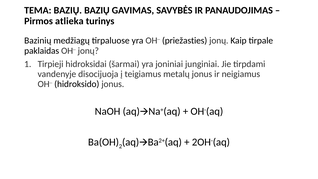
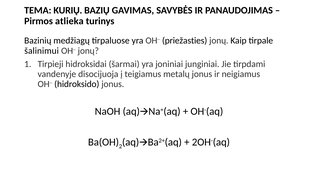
TEMA BAZIŲ: BAZIŲ -> KURIŲ (68, 10)
paklaidas: paklaidas -> šalinimui (42, 51)
